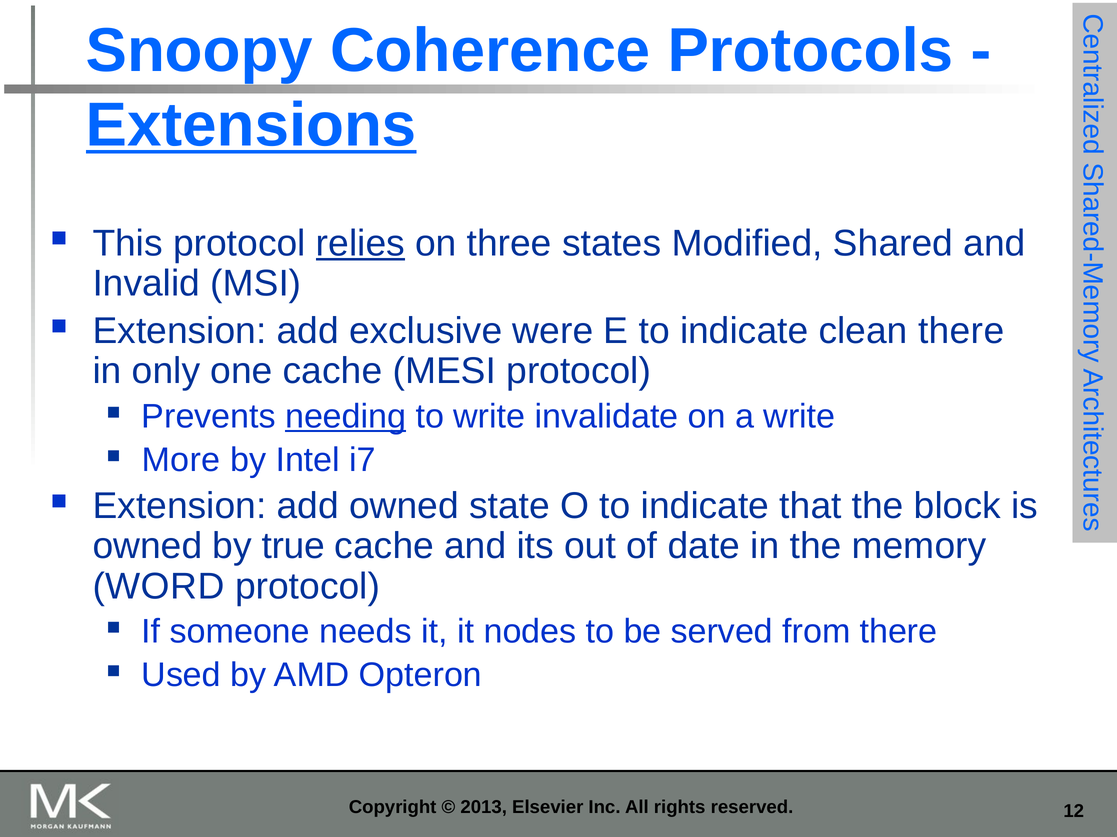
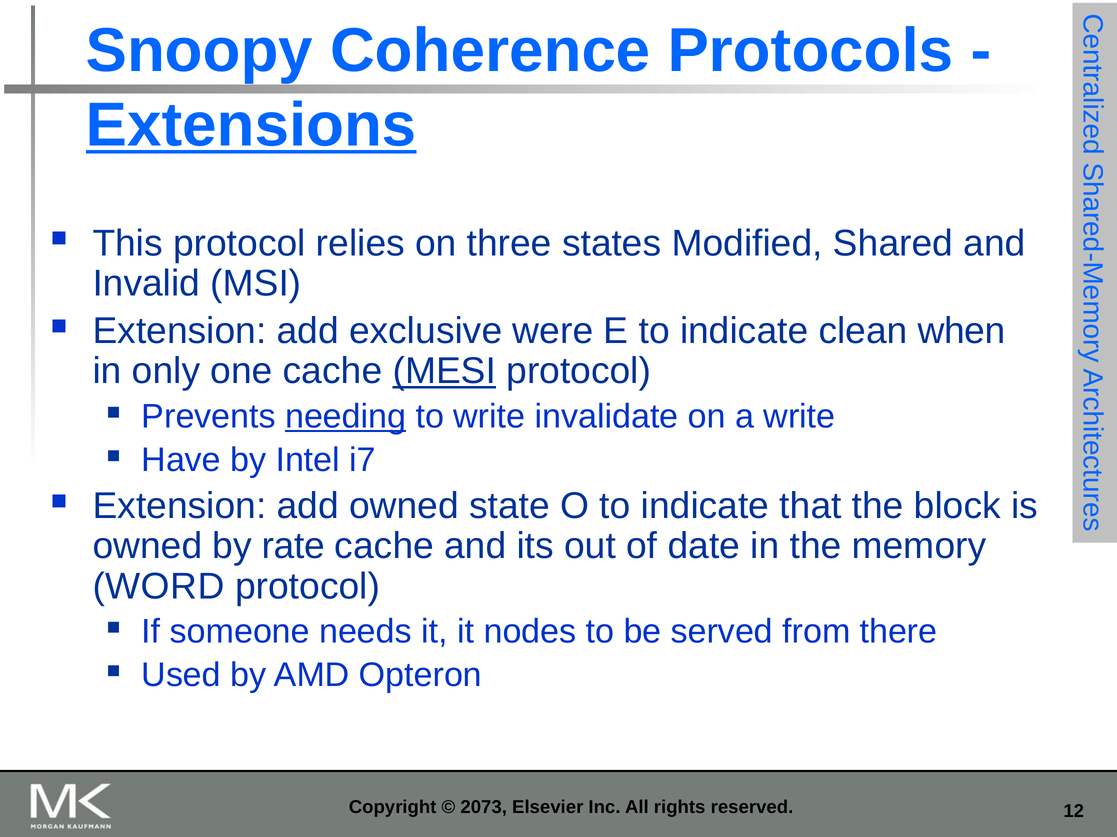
relies underline: present -> none (360, 243)
clean there: there -> when (962, 331)
MESI underline: none -> present (444, 371)
More: More -> Have (181, 460)
true: true -> rate (293, 547)
2013: 2013 -> 2073 (484, 808)
